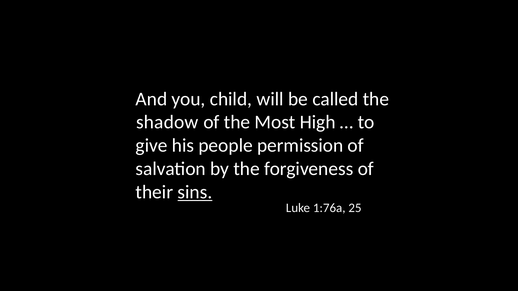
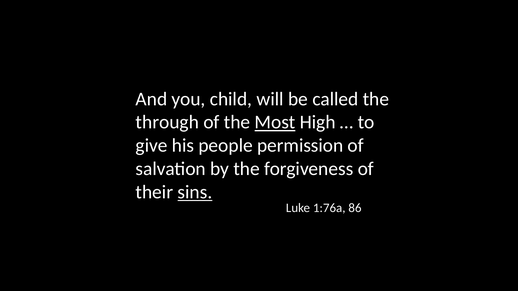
shadow: shadow -> through (167, 122)
Most underline: none -> present (275, 122)
25: 25 -> 86 (355, 208)
